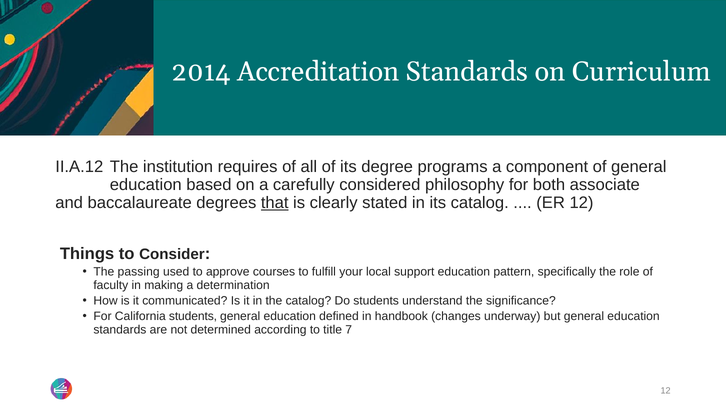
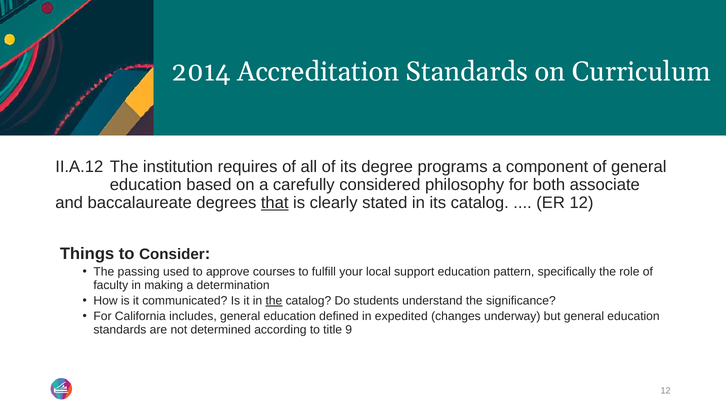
the underline: none -> present (274, 301)
California students: students -> includes (193, 317)
handbook: handbook -> expedited (401, 317)
7: 7 -> 9 (349, 330)
